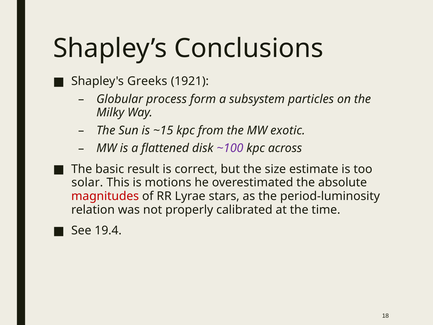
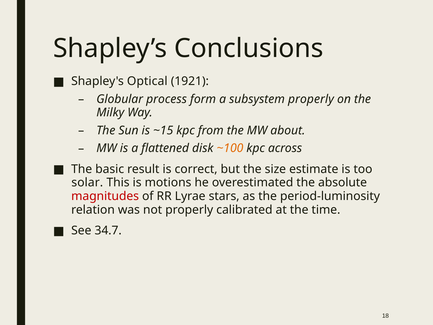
Greeks: Greeks -> Optical (147, 81)
subsystem particles: particles -> properly (311, 99)
exotic: exotic -> about (288, 130)
~100 colour: purple -> orange (230, 148)
19.4: 19.4 -> 34.7 (108, 230)
